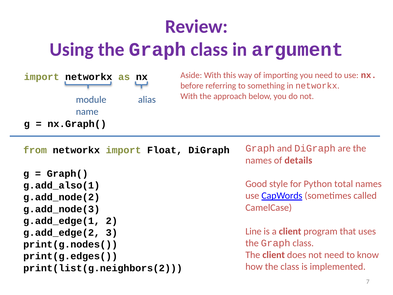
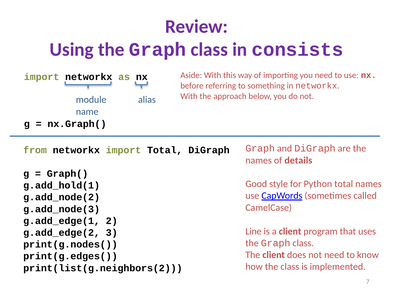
argument: argument -> consists (297, 49)
import Float: Float -> Total (165, 150)
g.add_also(1: g.add_also(1 -> g.add_hold(1 (62, 185)
